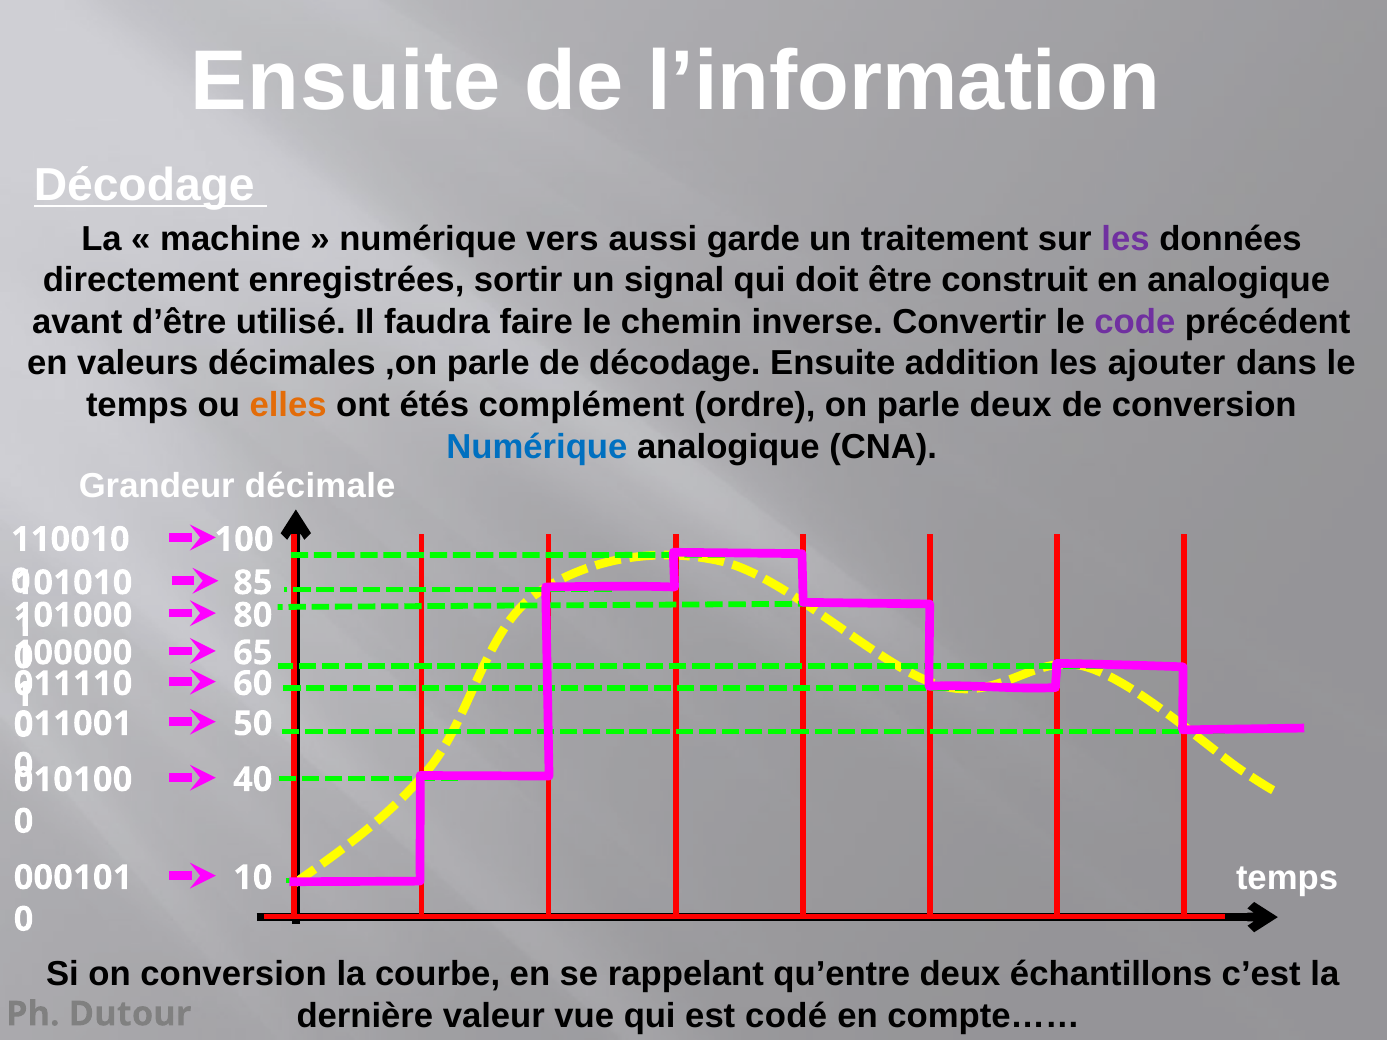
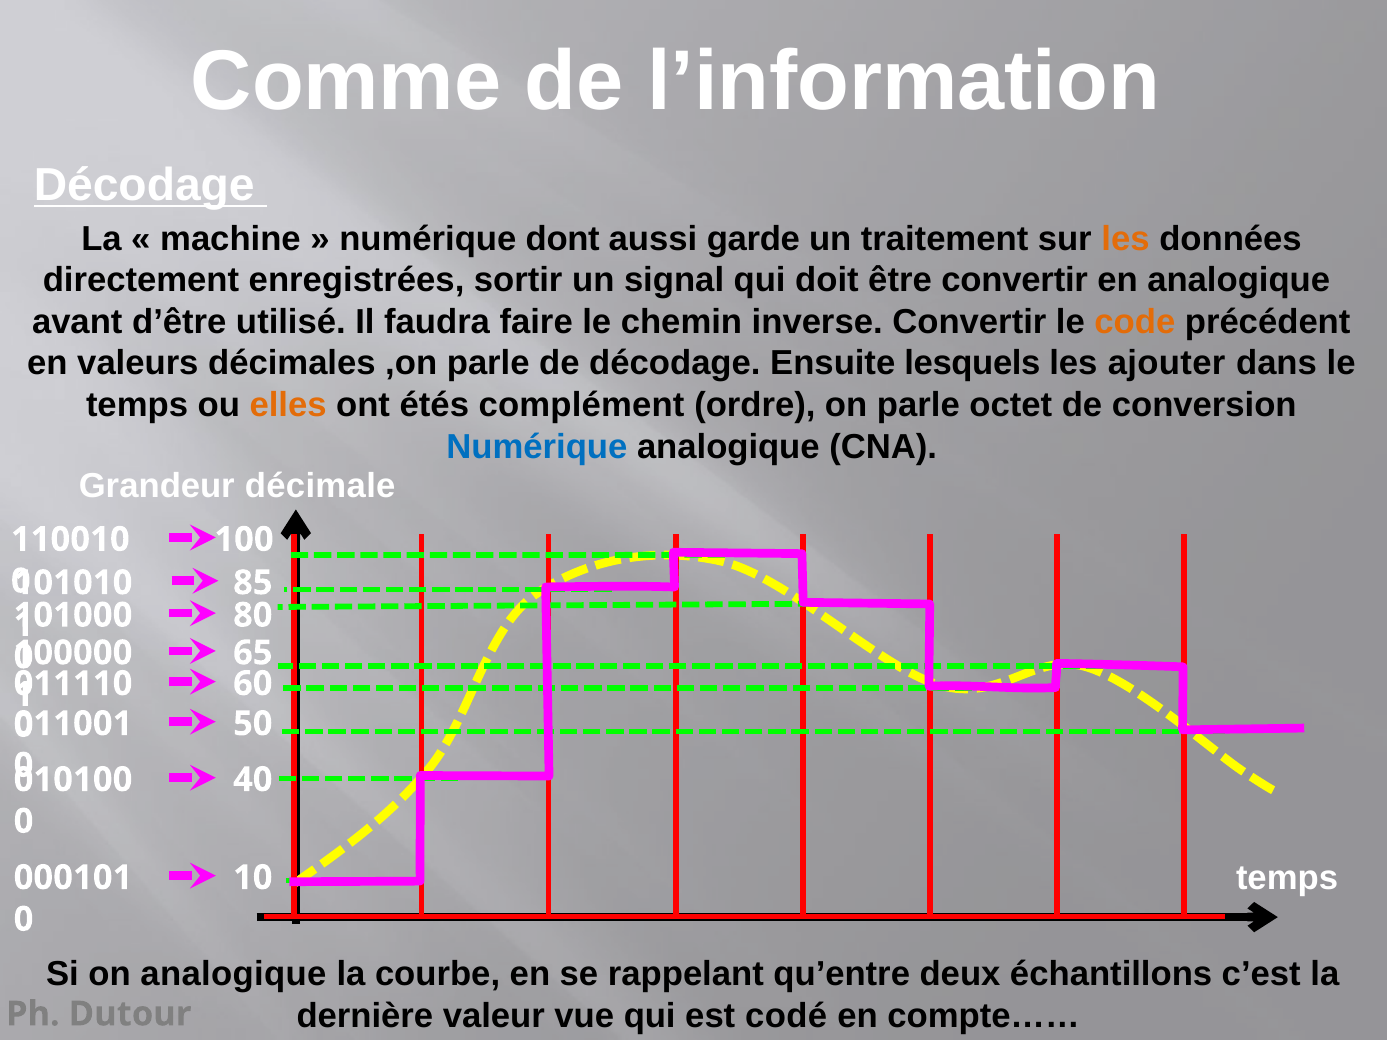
Ensuite: Ensuite -> Comme (346, 81)
vers: vers -> dont (563, 239)
les colour: purple -> orange (1126, 239)
être construit: construit -> convertir (1015, 280)
code colour: purple -> orange (1135, 322)
addition: addition -> lesquels (972, 363)
parle deux: deux -> octet (1011, 405)
on conversion: conversion -> analogique (233, 974)
